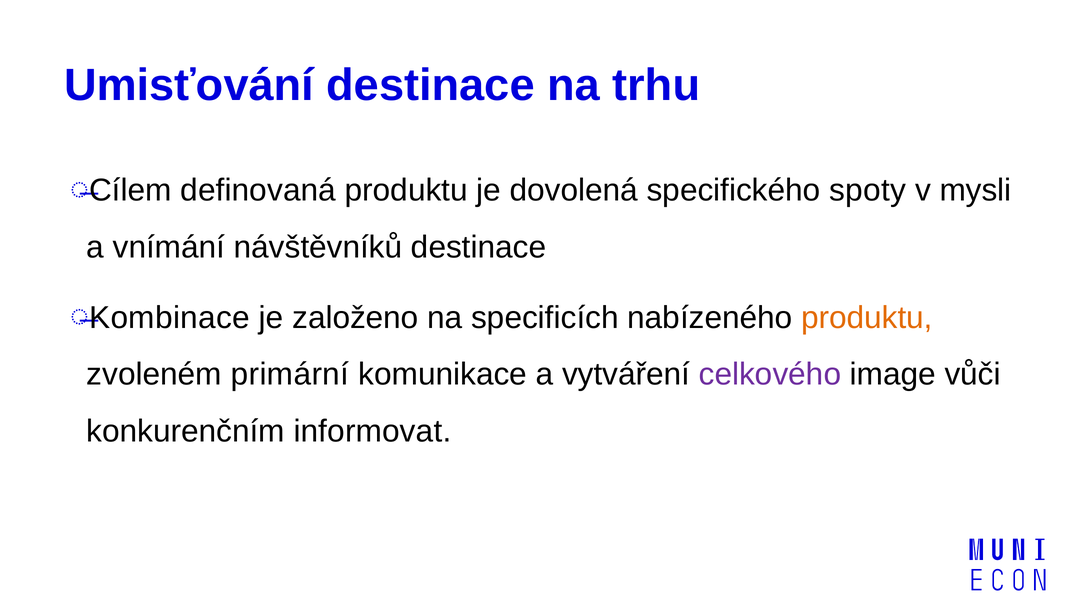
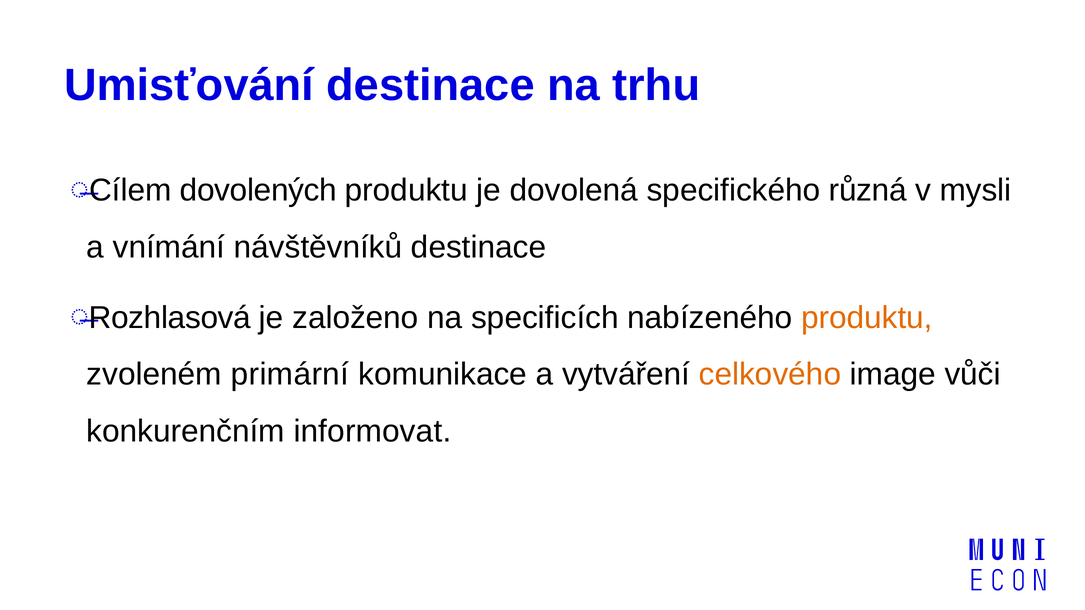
definovaná: definovaná -> dovolených (258, 191)
spoty: spoty -> různá (868, 191)
Kombinace: Kombinace -> Rozhlasová (170, 318)
celkového colour: purple -> orange (770, 375)
